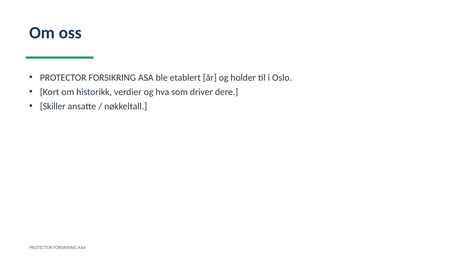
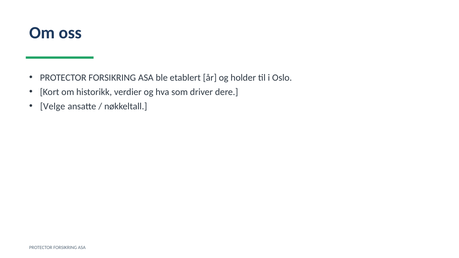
Skiller: Skiller -> Velge (53, 106)
